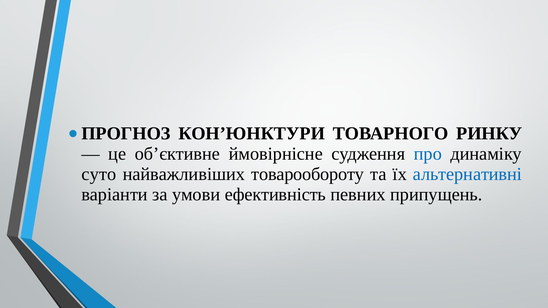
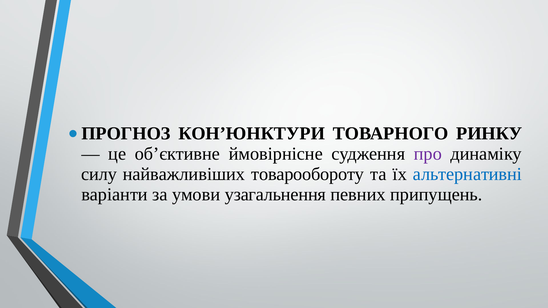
про colour: blue -> purple (428, 154)
суто: суто -> силу (99, 174)
ефективність: ефективність -> узагальнення (275, 195)
